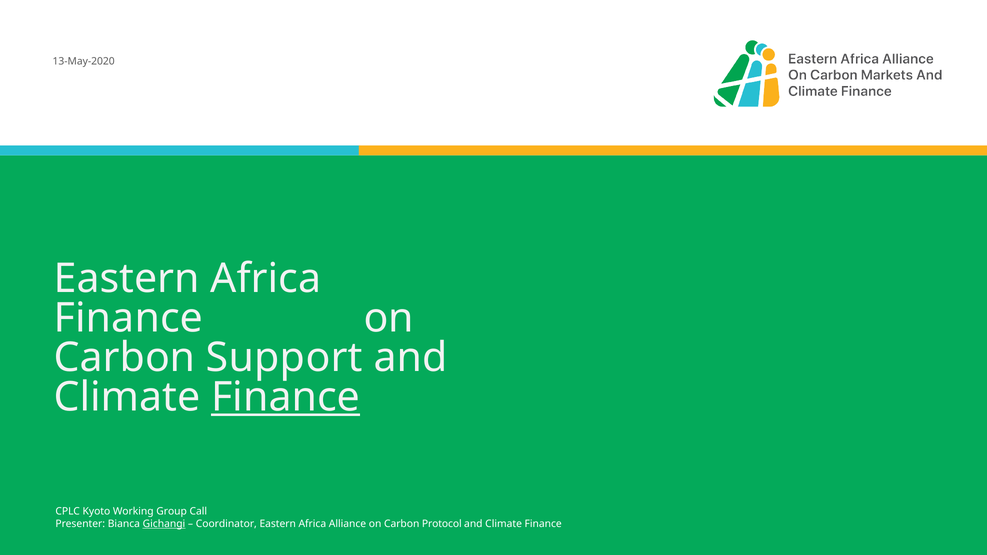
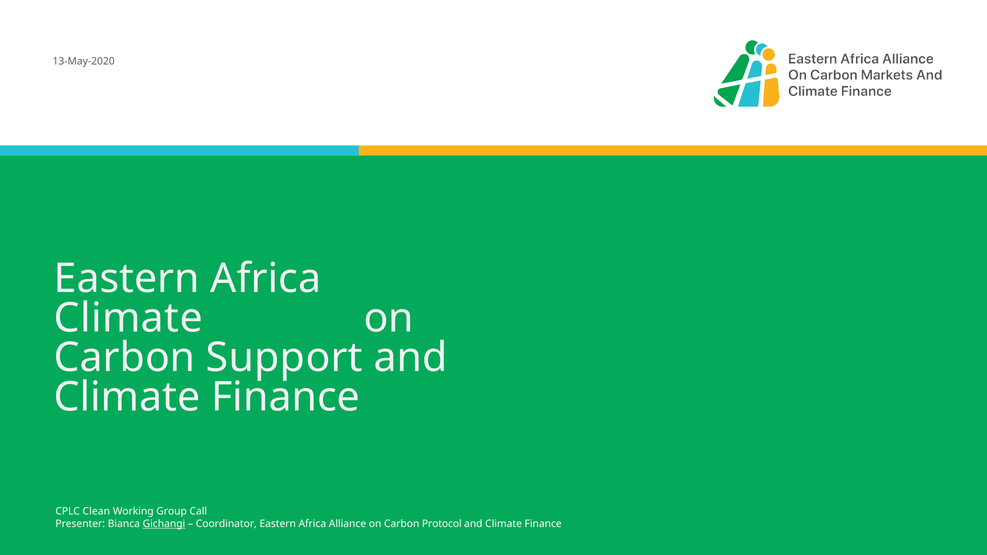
Finance: Finance -> Climate (128, 318)
Finance underline: present -> none (286, 397)
Kyoto: Kyoto -> Clean (96, 512)
